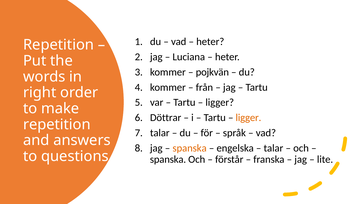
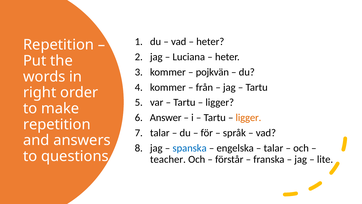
Döttrar: Döttrar -> Answer (166, 117)
spanska colour: orange -> blue (190, 148)
spanska: spanska -> teacher (168, 159)
